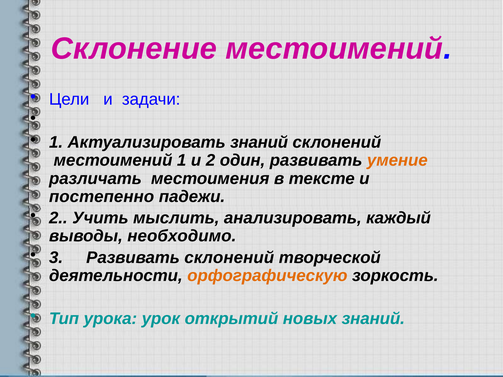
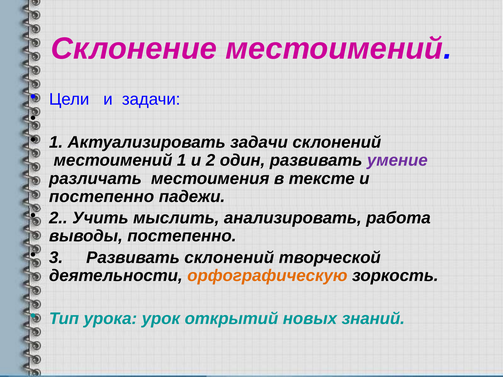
Актуализировать знаний: знаний -> задачи (259, 142)
умение colour: orange -> purple (397, 160)
каждый: каждый -> работа (398, 218)
выводы необходимо: необходимо -> постепенно (182, 236)
